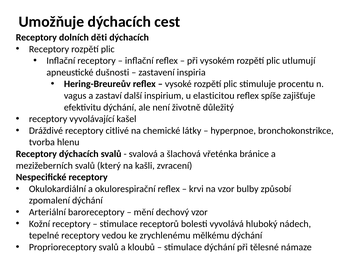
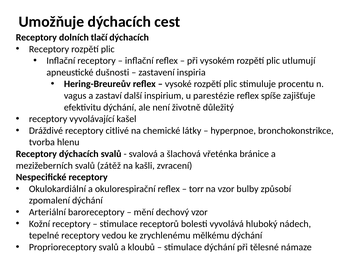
děti: děti -> tlačí (99, 38)
elasticitou: elasticitou -> parestézie (214, 96)
který: který -> zátěž (109, 166)
krvi: krvi -> torr (196, 189)
